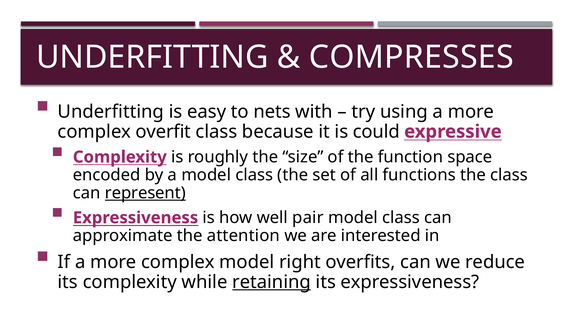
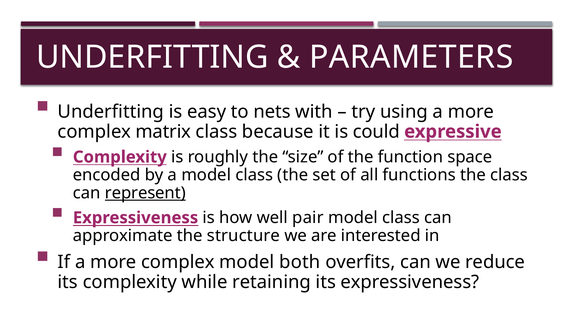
COMPRESSES: COMPRESSES -> PARAMETERS (411, 57)
overfit: overfit -> matrix (163, 132)
attention: attention -> structure (243, 236)
right: right -> both (300, 262)
retaining underline: present -> none (272, 282)
